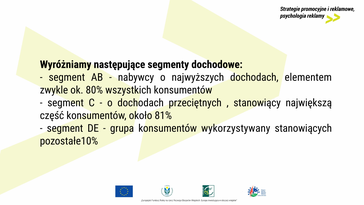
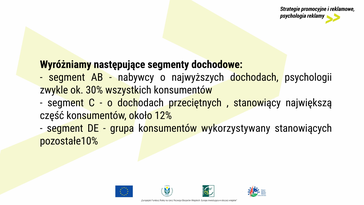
elementem: elementem -> psychologii (308, 77)
80%: 80% -> 30% (94, 90)
81%: 81% -> 12% (163, 115)
